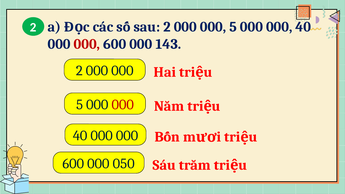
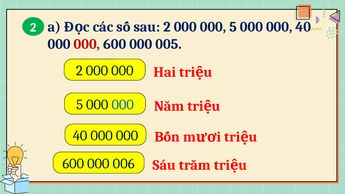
143: 143 -> 005 (169, 44)
000 colour: red -> blue (123, 105)
050: 050 -> 006 (124, 164)
